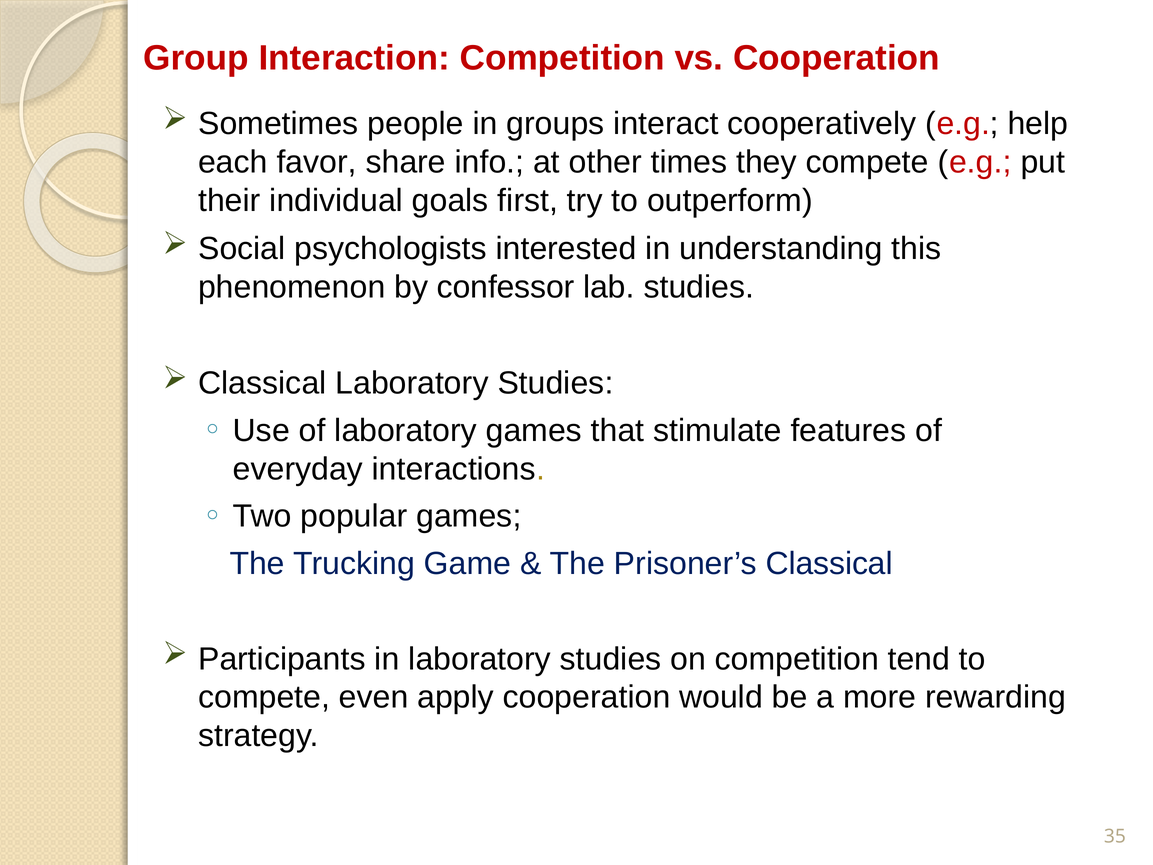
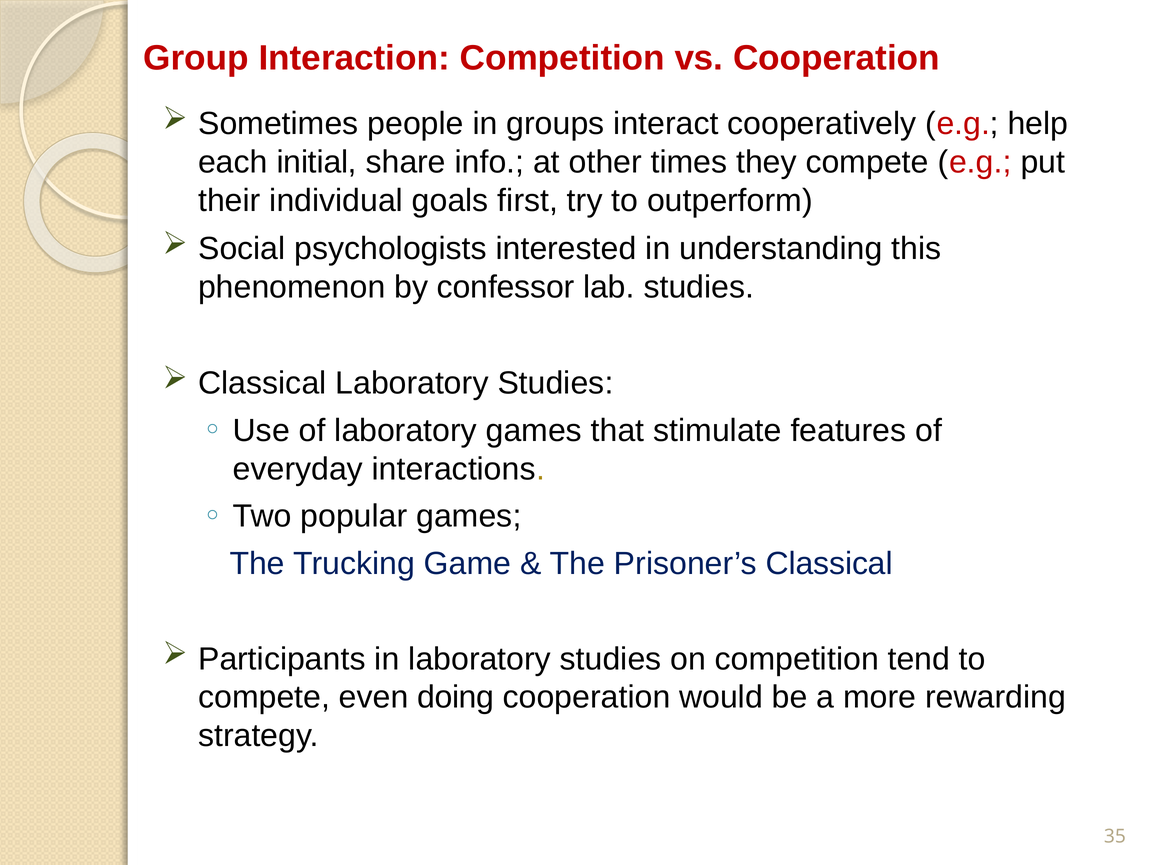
favor: favor -> initial (317, 162)
apply: apply -> doing (456, 697)
